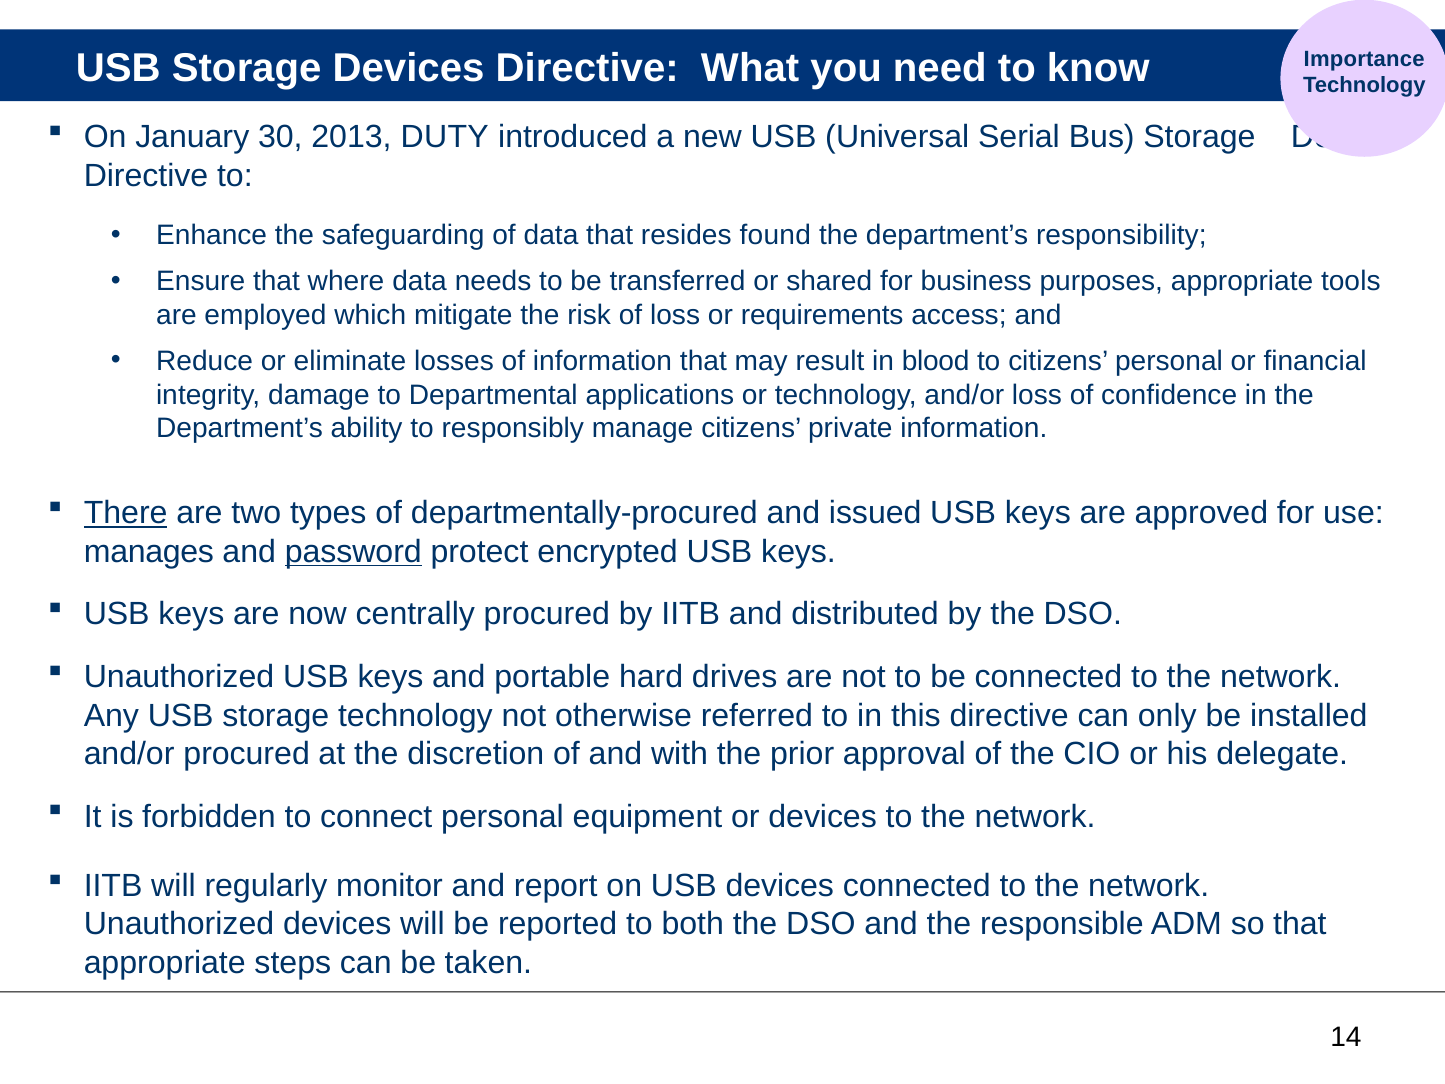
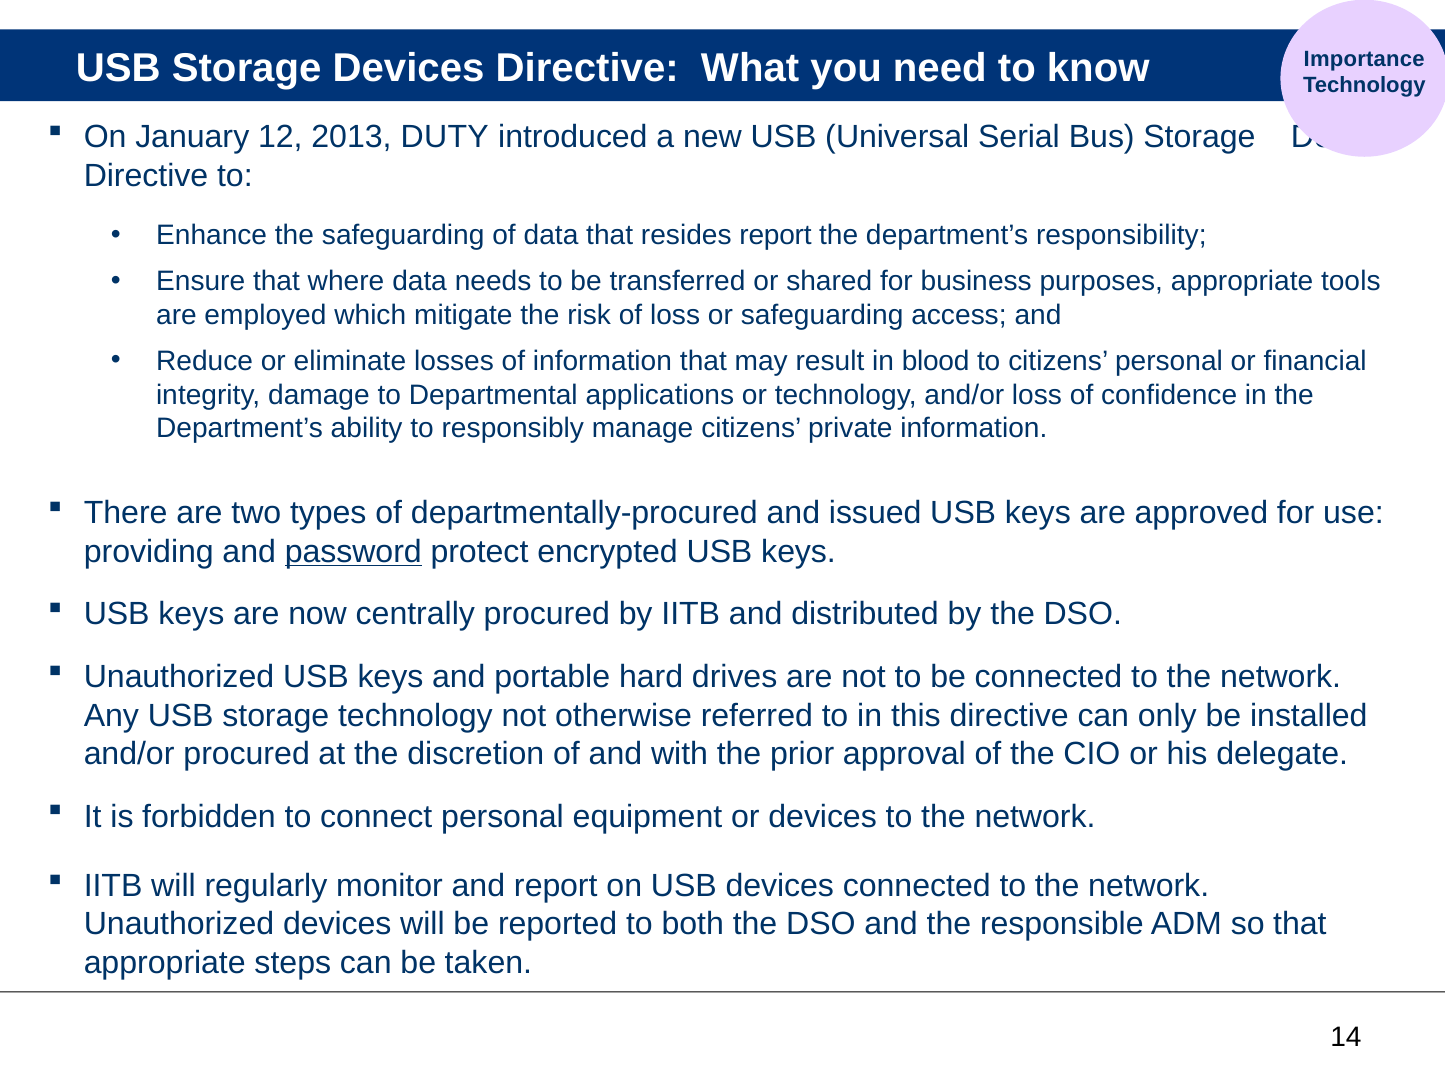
30: 30 -> 12 (280, 137)
resides found: found -> report (776, 236)
or requirements: requirements -> safeguarding (822, 315)
There underline: present -> none (126, 513)
manages: manages -> providing (149, 552)
